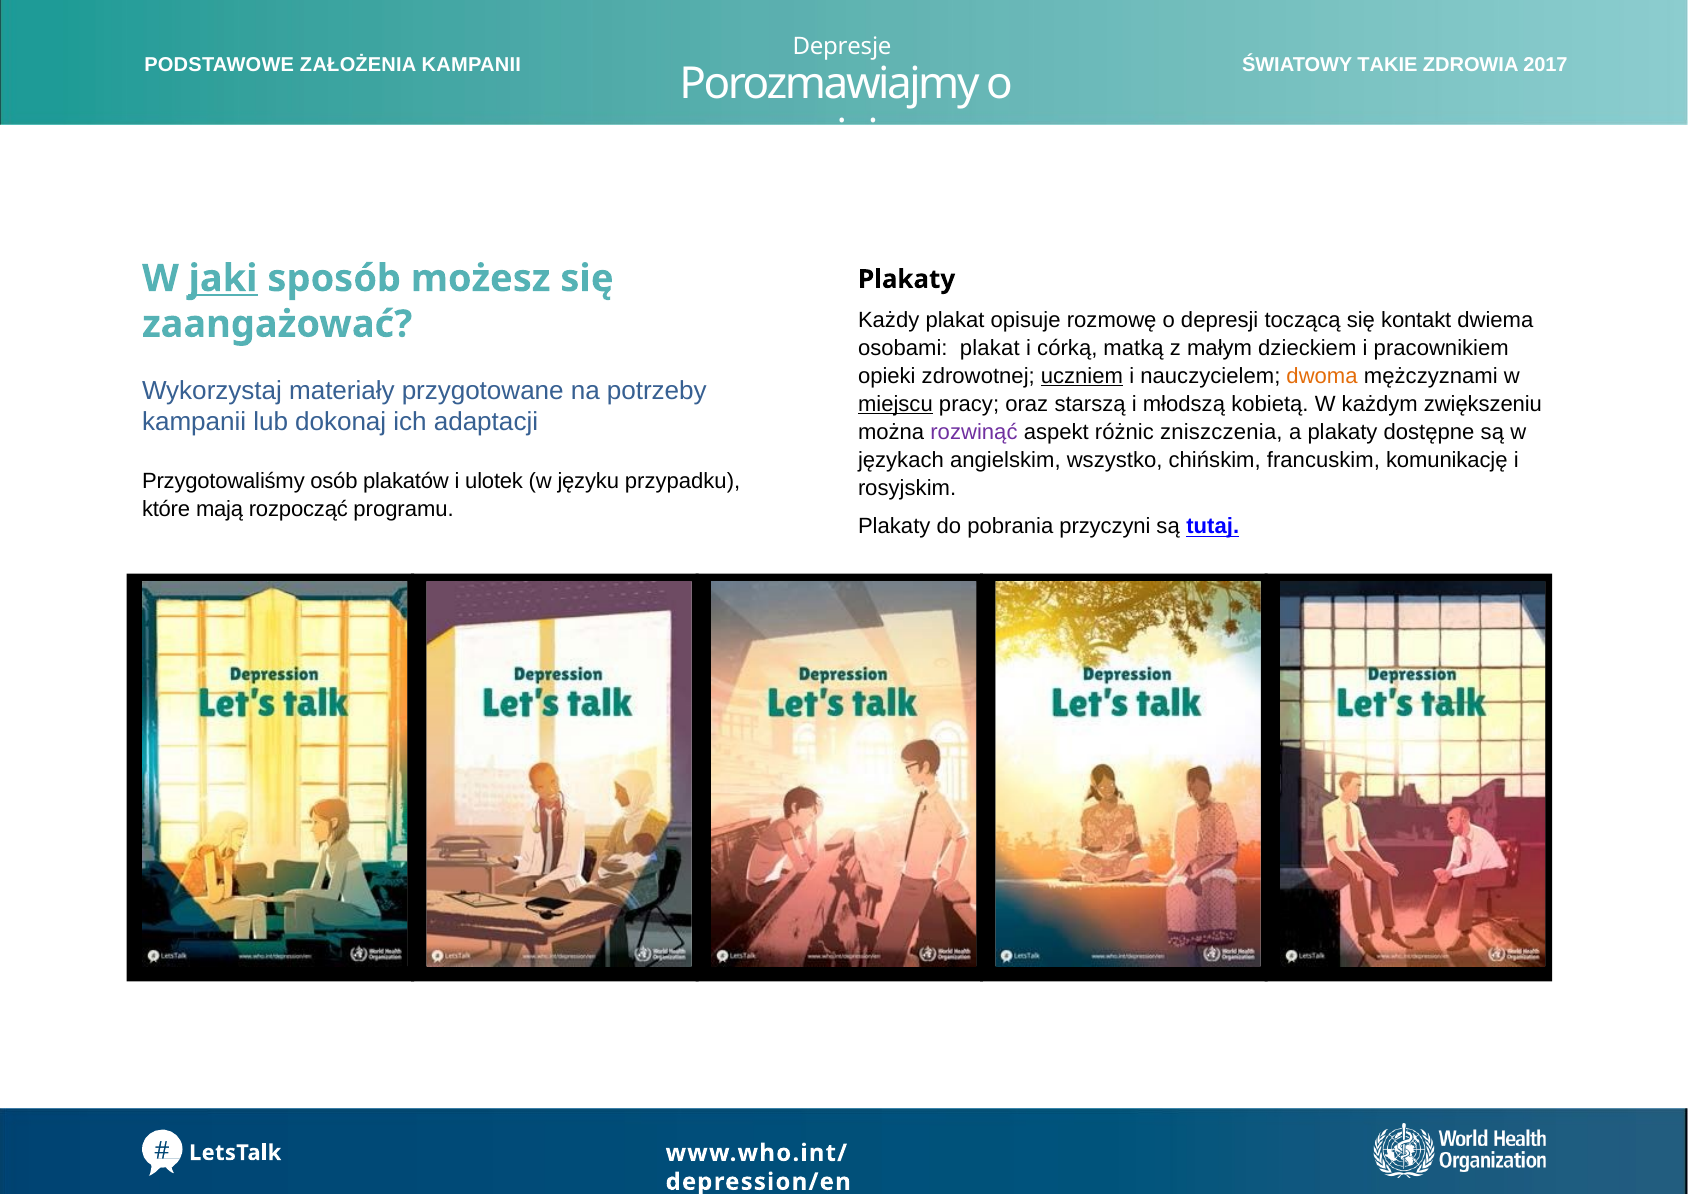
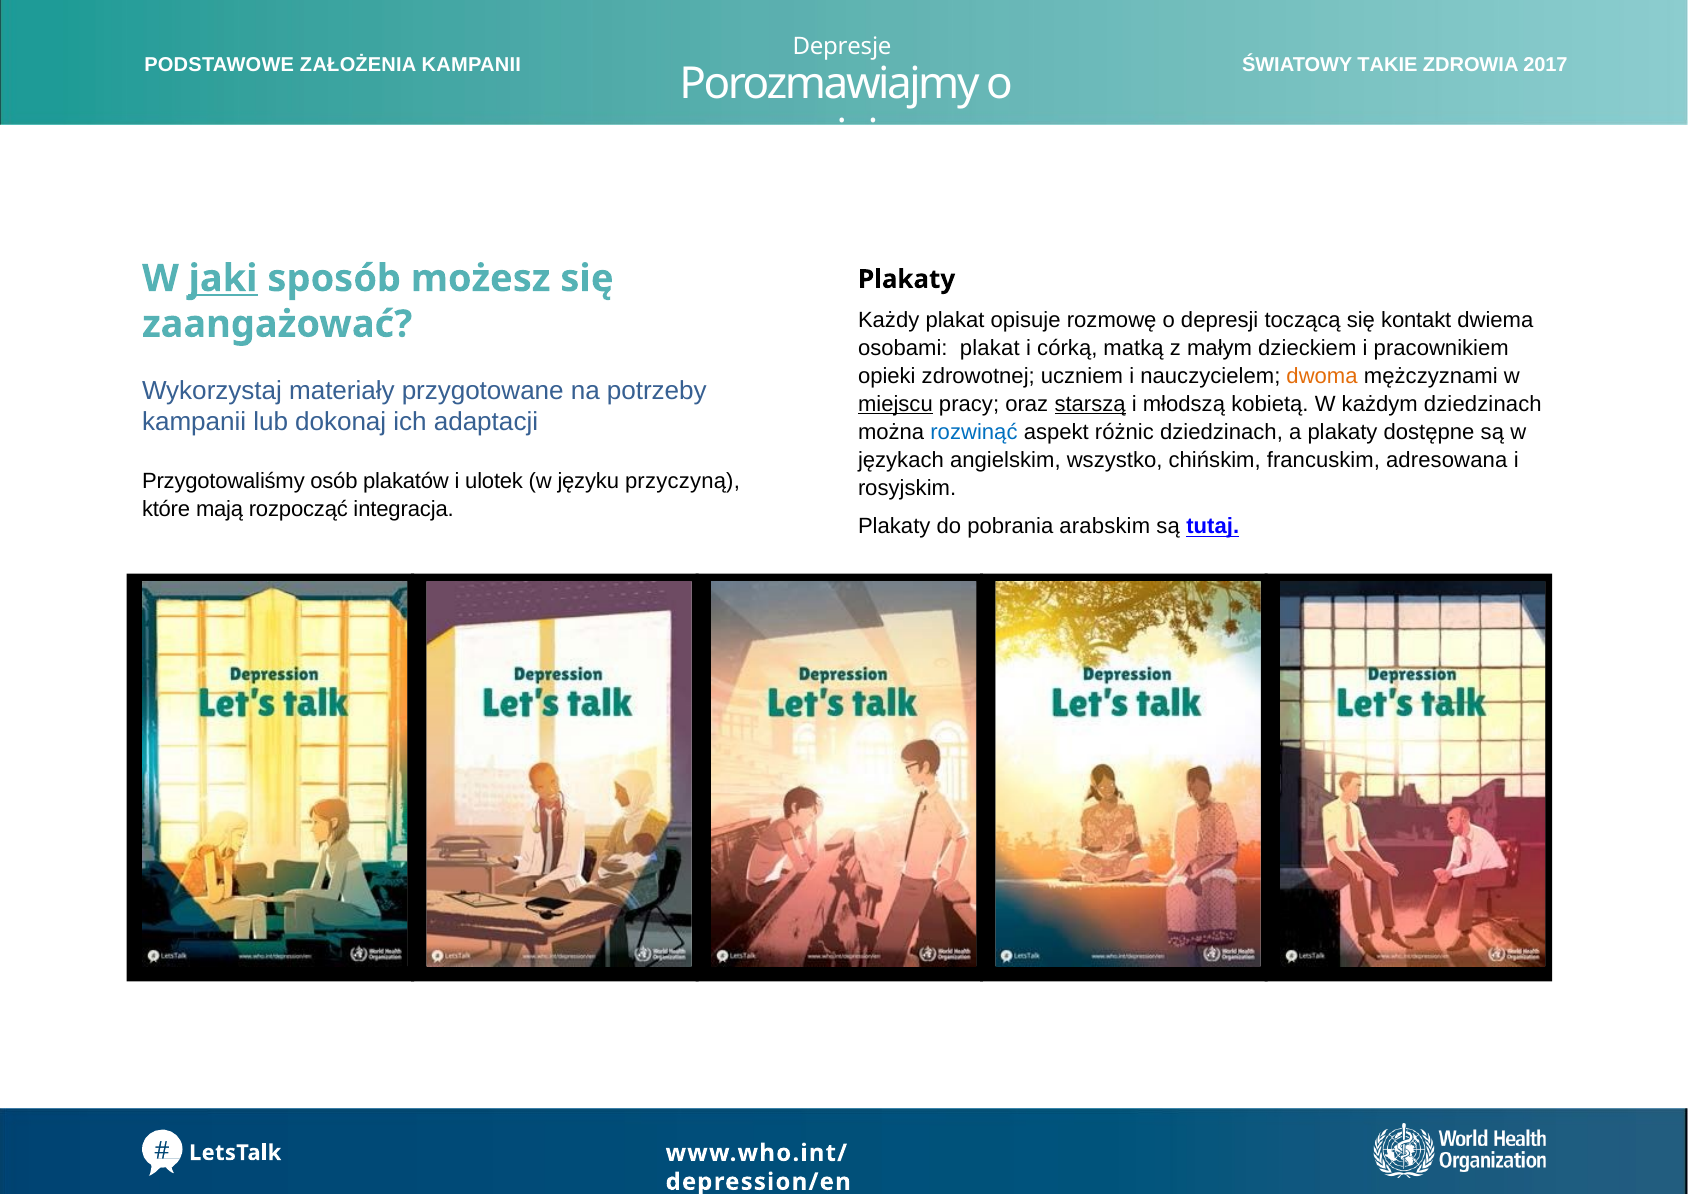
uczniem underline: present -> none (1082, 376)
starszą underline: none -> present (1090, 404)
każdym zwiększeniu: zwiększeniu -> dziedzinach (1483, 404)
rozwinąć colour: purple -> blue (974, 432)
różnic zniszczenia: zniszczenia -> dziedzinach (1221, 432)
komunikację: komunikację -> adresowana (1447, 460)
przypadku: przypadku -> przyczyną (682, 481)
programu: programu -> integracja (404, 509)
przyczyni: przyczyni -> arabskim (1105, 527)
